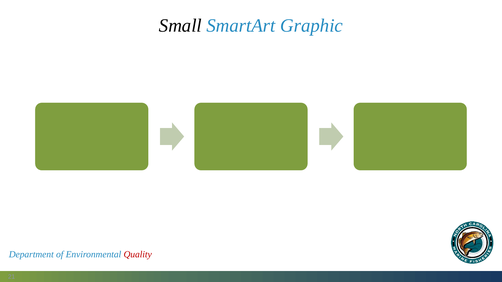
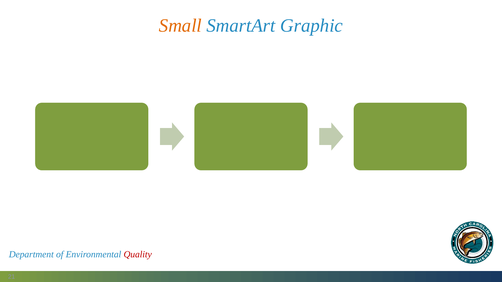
Small colour: black -> orange (180, 26)
